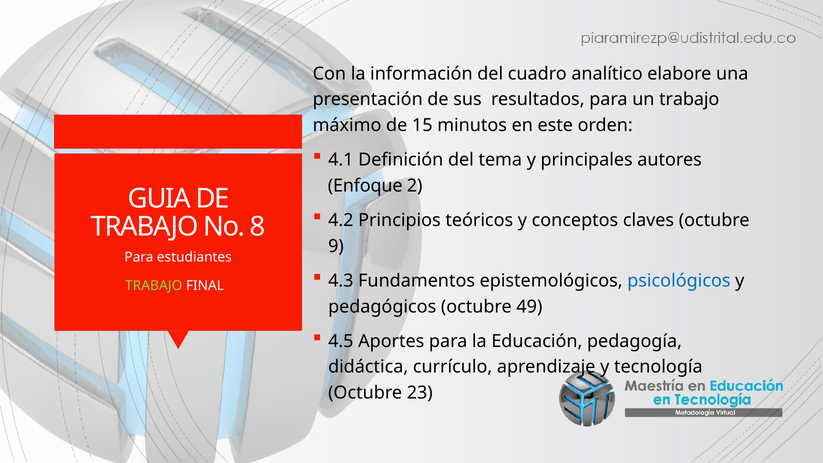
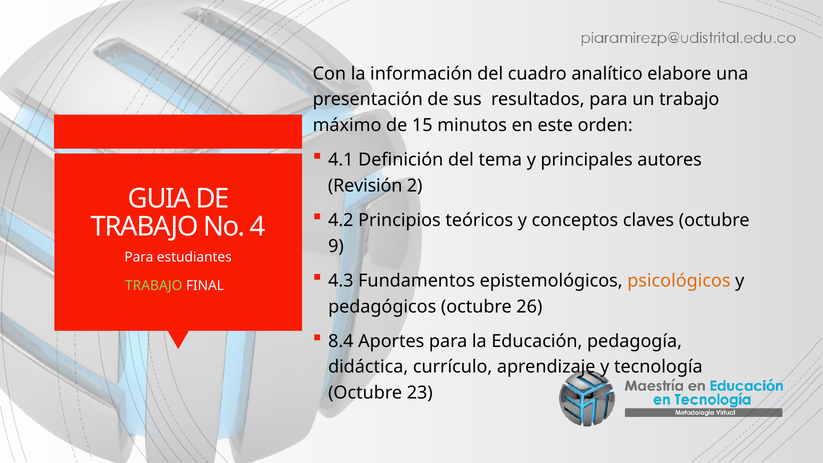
Enfoque: Enfoque -> Revisión (365, 186)
8: 8 -> 4 (258, 227)
psicológicos colour: blue -> orange (679, 281)
49: 49 -> 26 (529, 307)
4.5: 4.5 -> 8.4 (341, 341)
